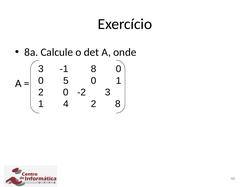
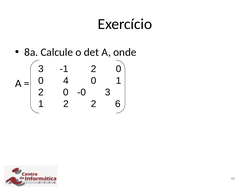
-1 8: 8 -> 2 (94, 69)
5: 5 -> 4 (66, 81)
-2: -2 -> -0 (82, 92)
4: 4 -> 2 (66, 104)
2 8: 8 -> 6 (118, 104)
